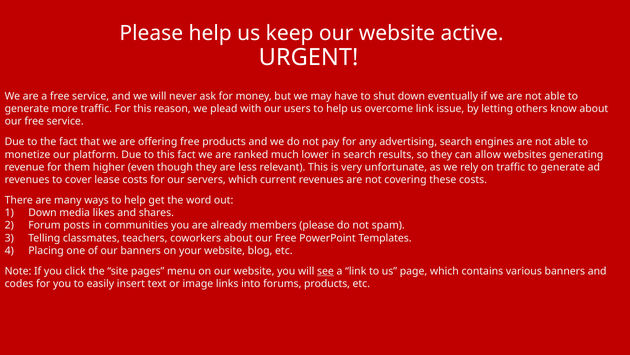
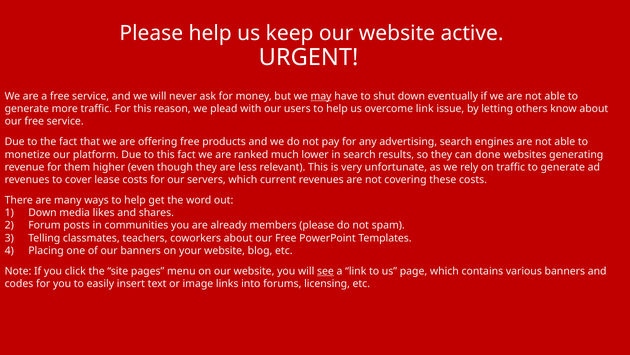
may underline: none -> present (321, 96)
allow: allow -> done (488, 154)
forums products: products -> licensing (327, 283)
